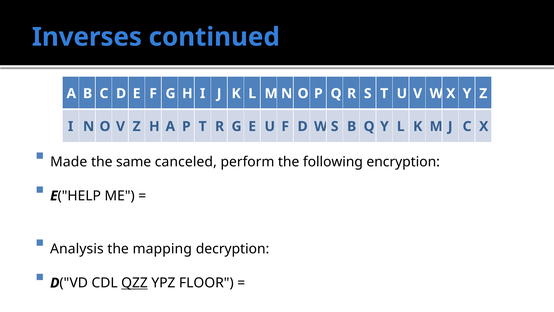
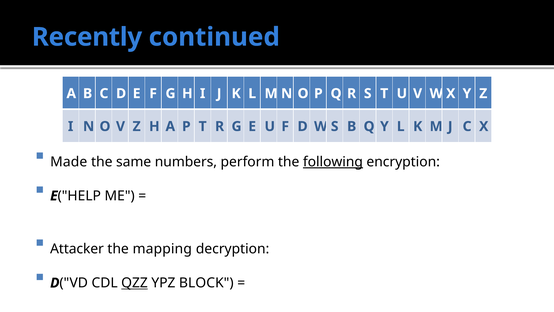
Inverses: Inverses -> Recently (87, 37)
canceled: canceled -> numbers (186, 162)
following underline: none -> present (333, 162)
Analysis: Analysis -> Attacker (77, 249)
FLOOR: FLOOR -> BLOCK (206, 283)
